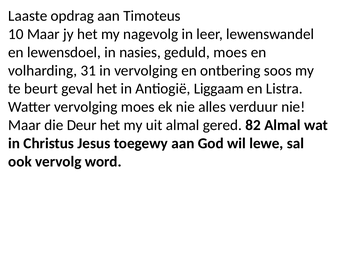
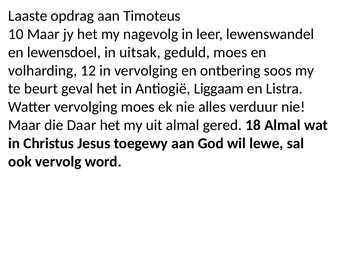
nasies: nasies -> uitsak (140, 52)
31: 31 -> 12 (88, 70)
Deur: Deur -> Daar (82, 125)
82: 82 -> 18 (253, 125)
